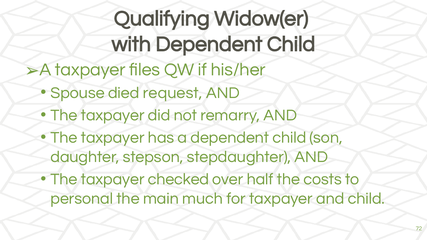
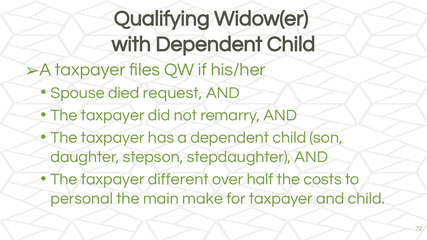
checked: checked -> different (178, 179)
much: much -> make (203, 199)
